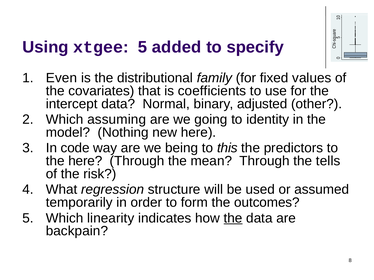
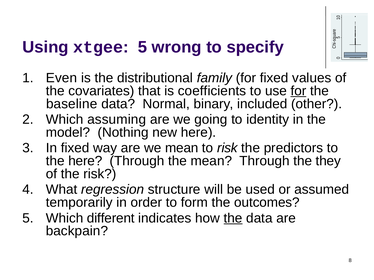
added: added -> wrong (177, 47)
for underline: none -> present (298, 91)
intercept: intercept -> baseline (72, 104)
adjusted: adjusted -> included (262, 104)
In code: code -> fixed (75, 148)
we being: being -> mean (182, 148)
to this: this -> risk (227, 148)
tells: tells -> they (328, 161)
linearity: linearity -> different (111, 218)
